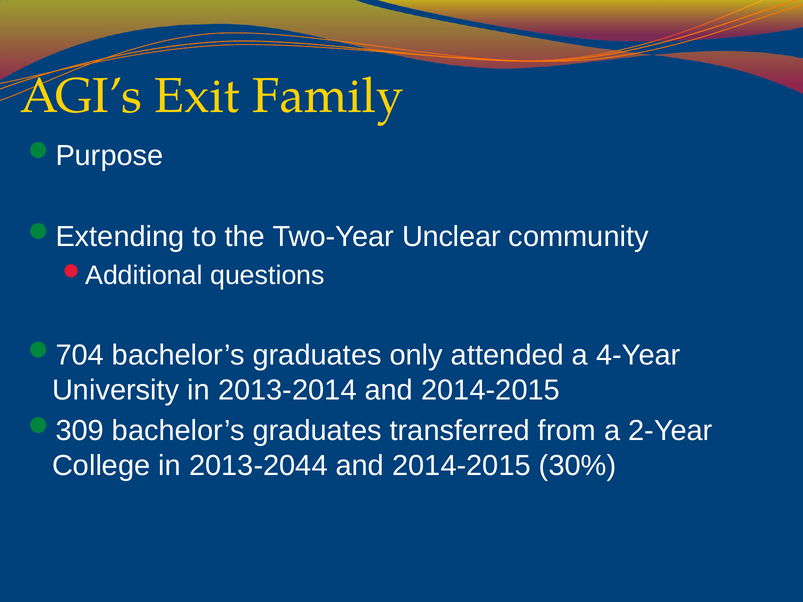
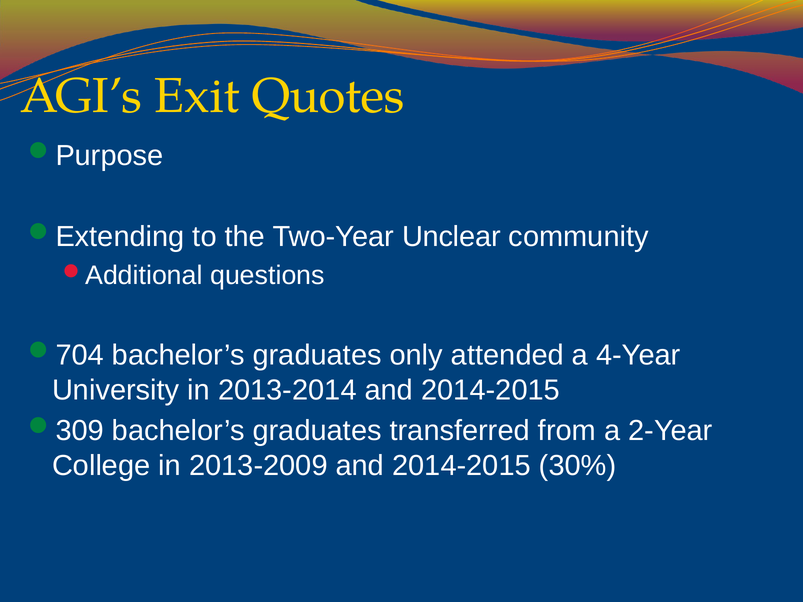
Family: Family -> Quotes (328, 96)
2013-2044: 2013-2044 -> 2013-2009 (258, 466)
